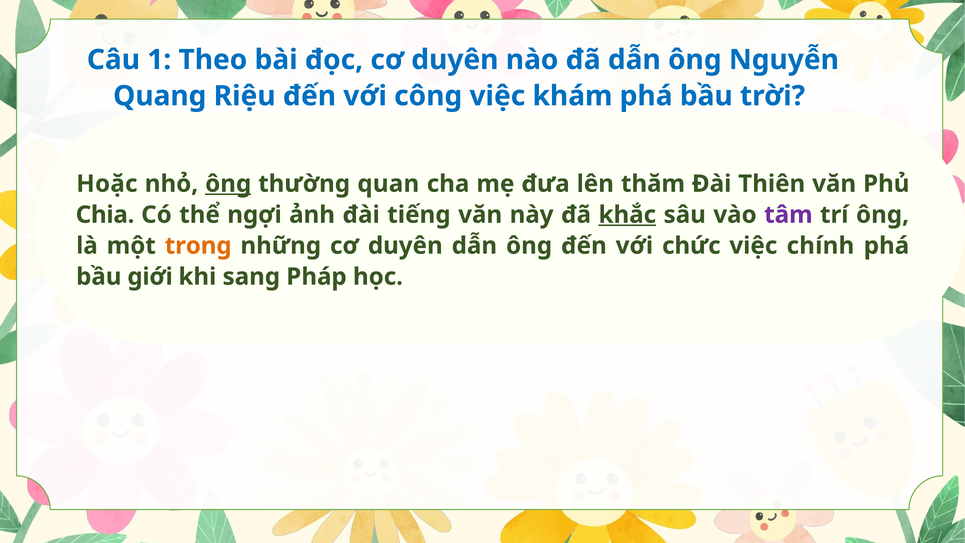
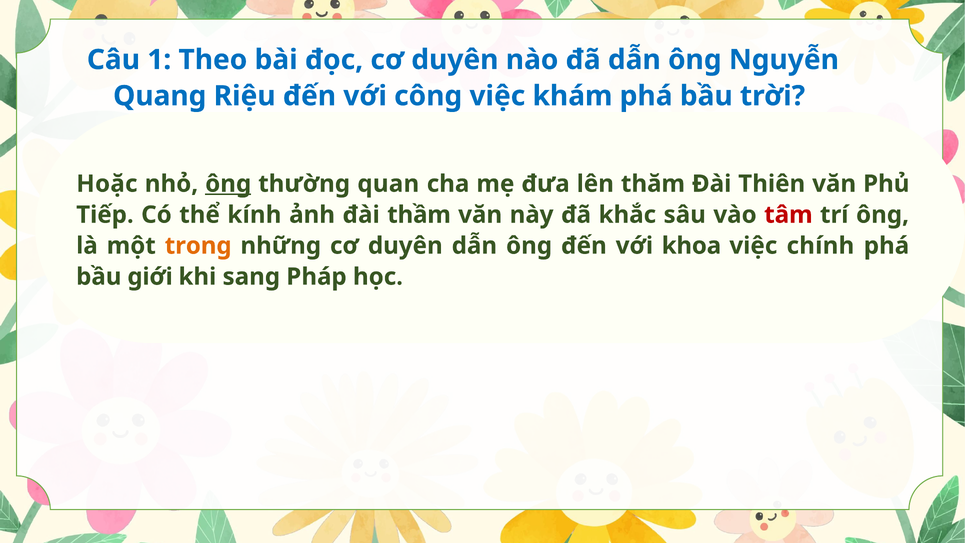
Chia: Chia -> Tiếp (105, 215)
ngợi: ngợi -> kính (254, 215)
tiếng: tiếng -> thầm (419, 215)
khắc underline: present -> none (627, 215)
tâm colour: purple -> red (788, 215)
chức: chức -> khoa (691, 246)
